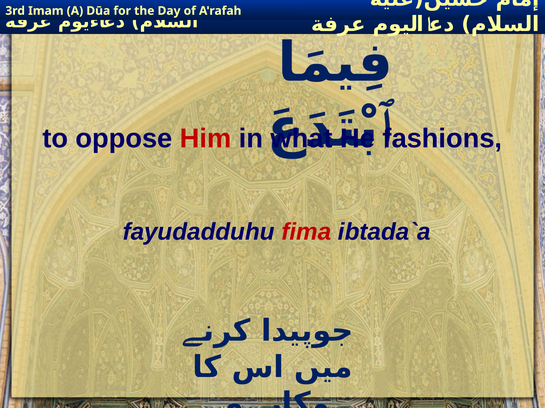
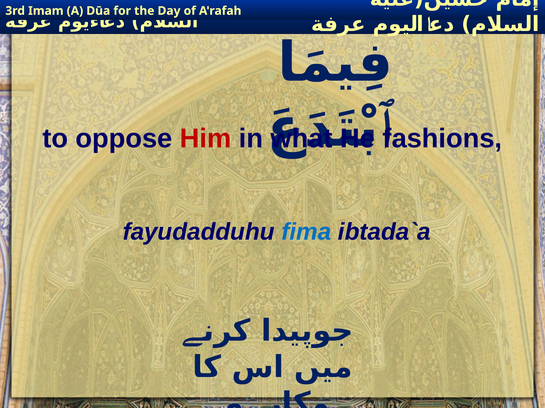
fima colour: red -> blue (306, 232)
